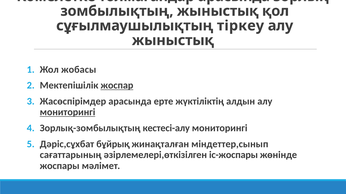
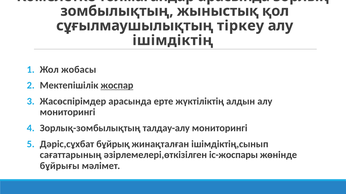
жыныстық: жыныстық -> ішімдіктің (173, 40)
мониторингі underline: present -> none (68, 113)
кестесі-алу: кестесі-алу -> талдау-алу (166, 128)
міндеттер,сынып: міндеттер,сынып -> ішімдіктің,сынып (230, 144)
жоспары: жоспары -> бұйрығы (60, 166)
